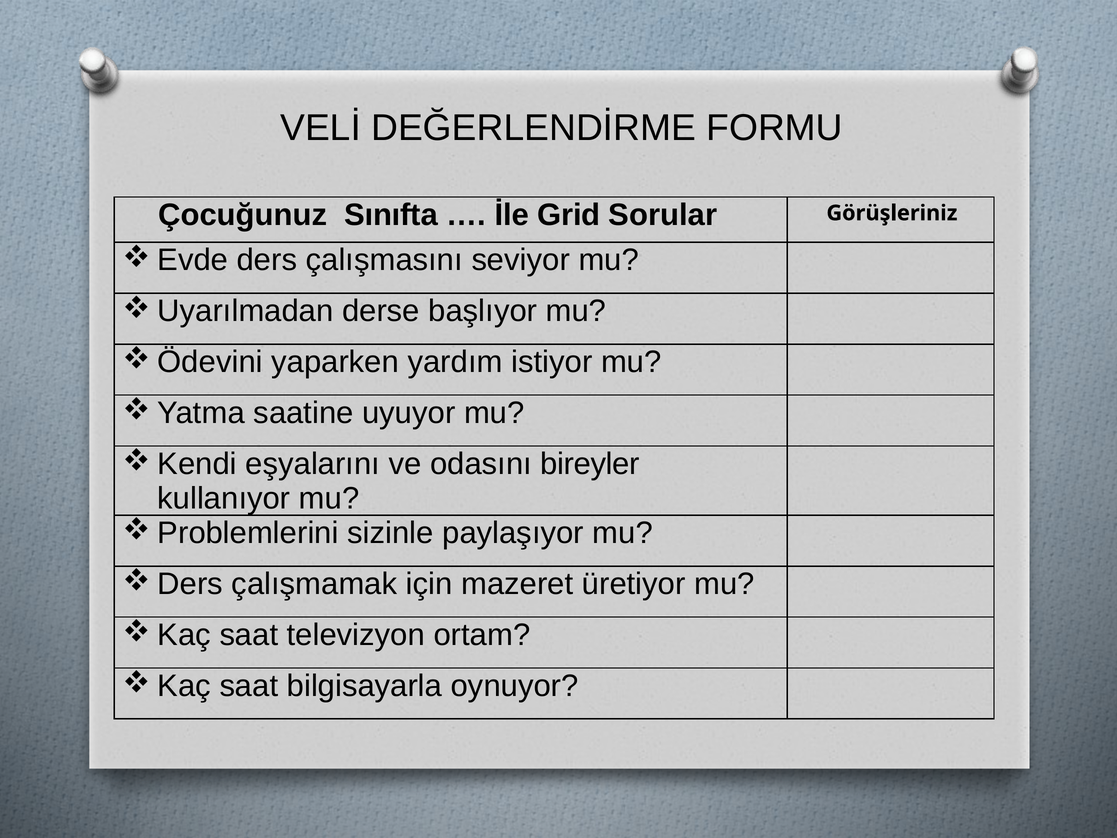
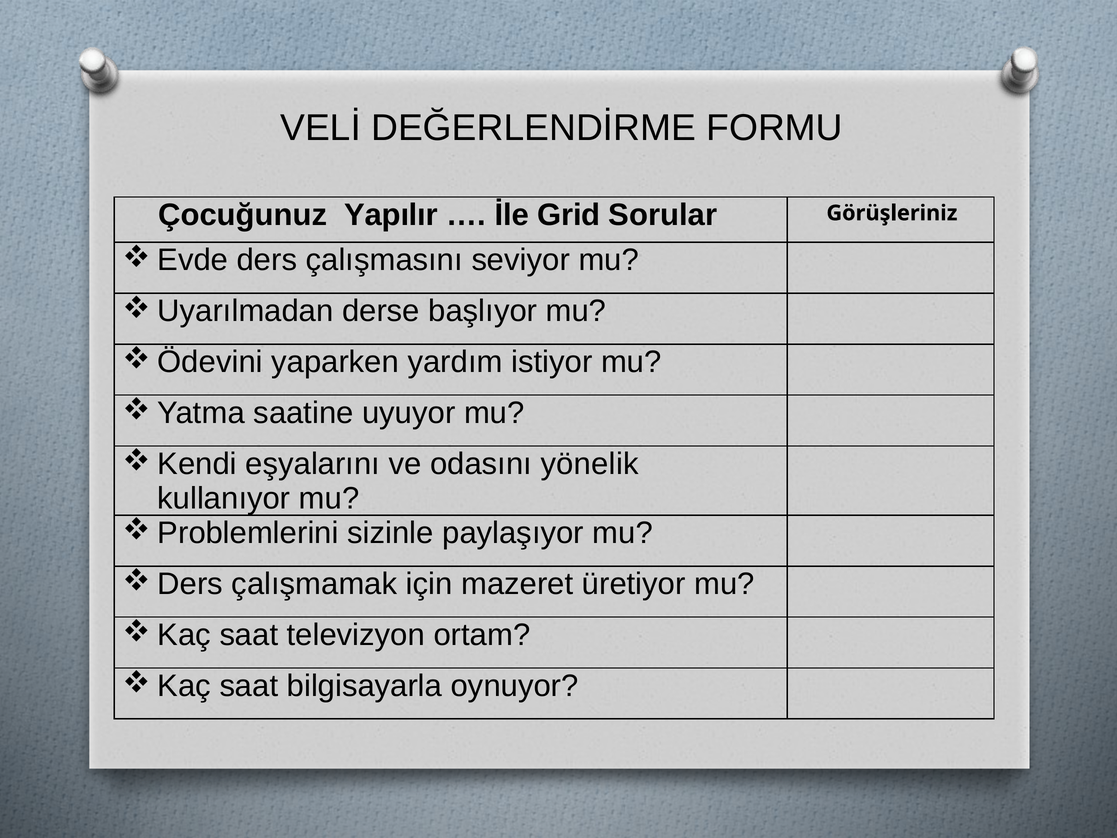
Sınıfta: Sınıfta -> Yapılır (391, 215)
bireyler: bireyler -> yönelik (590, 464)
